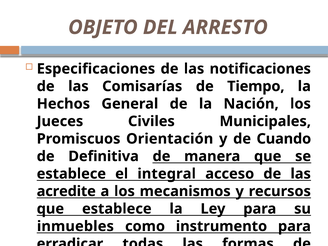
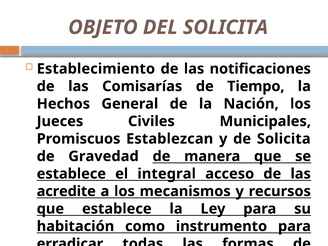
DEL ARRESTO: ARRESTO -> SOLICITA (226, 27)
Especificaciones: Especificaciones -> Establecimiento (96, 69)
Orientación: Orientación -> Establezcan (170, 139)
de Cuando: Cuando -> Solicita (284, 139)
Definitiva: Definitiva -> Gravedad (104, 156)
inmuebles: inmuebles -> habitación (75, 226)
